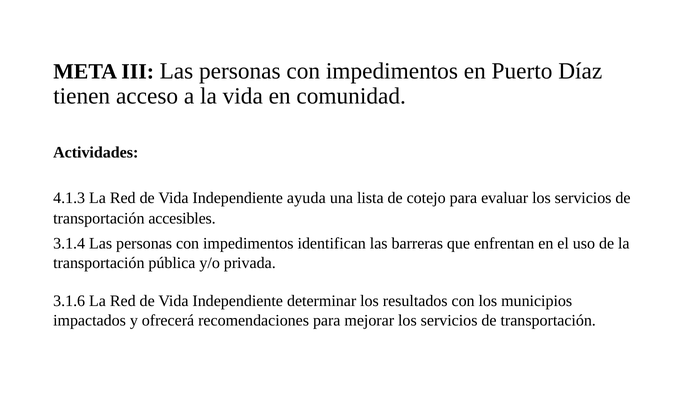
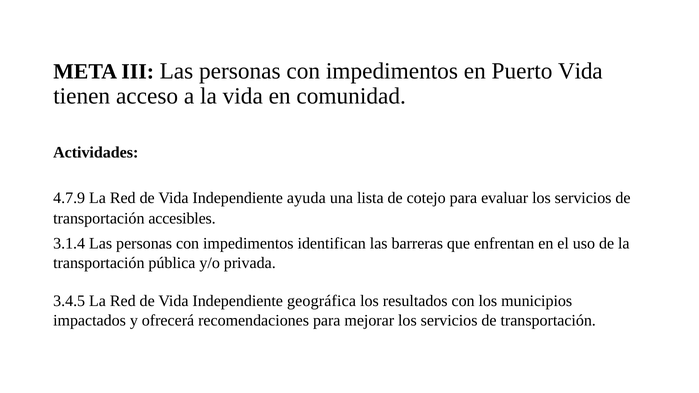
Puerto Díaz: Díaz -> Vida (580, 71)
4.1.3: 4.1.3 -> 4.7.9 (69, 198)
3.1.6: 3.1.6 -> 3.4.5 (69, 301)
determinar: determinar -> geográfica (322, 301)
